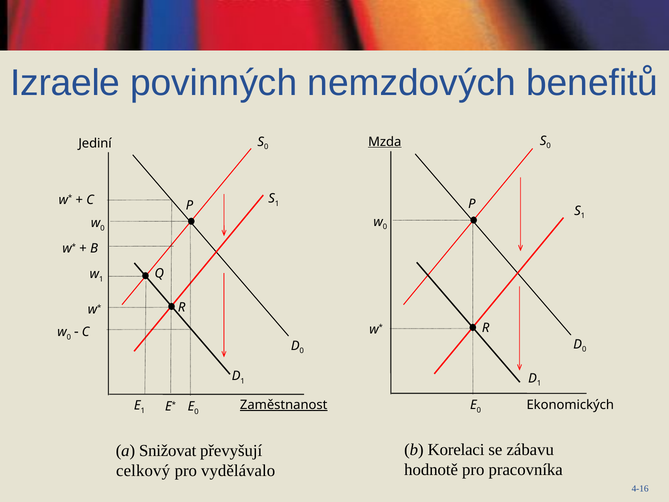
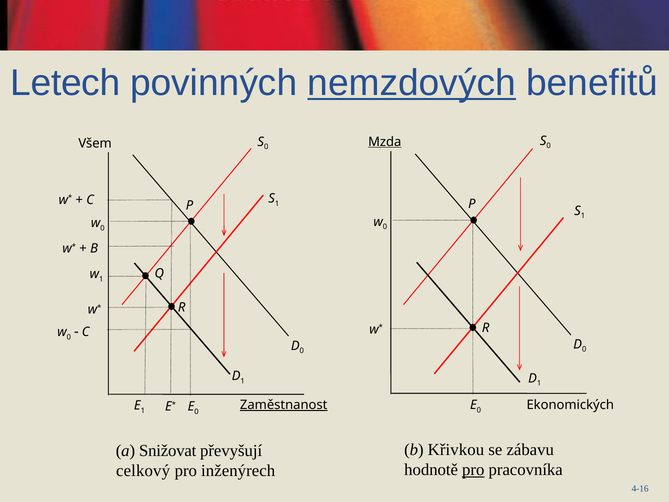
Izraele: Izraele -> Letech (65, 83)
nemzdových underline: none -> present (412, 83)
Jediní: Jediní -> Všem (95, 143)
Korelaci: Korelaci -> Křivkou (456, 449)
pro underline: none -> present (473, 469)
vydělávalo: vydělávalo -> inženýrech (238, 471)
